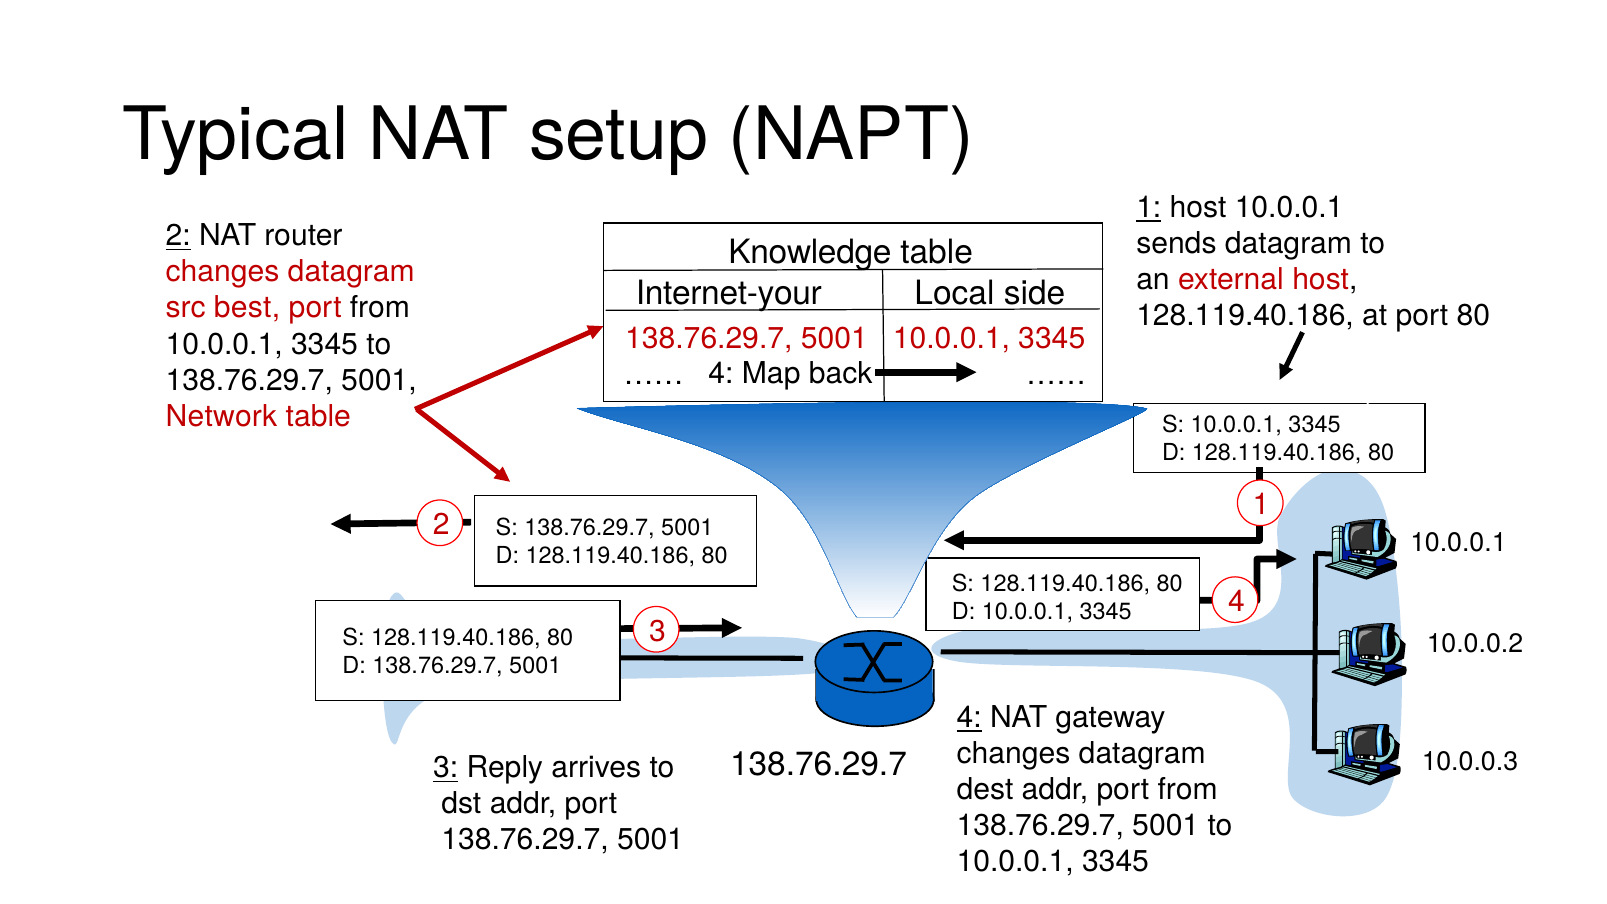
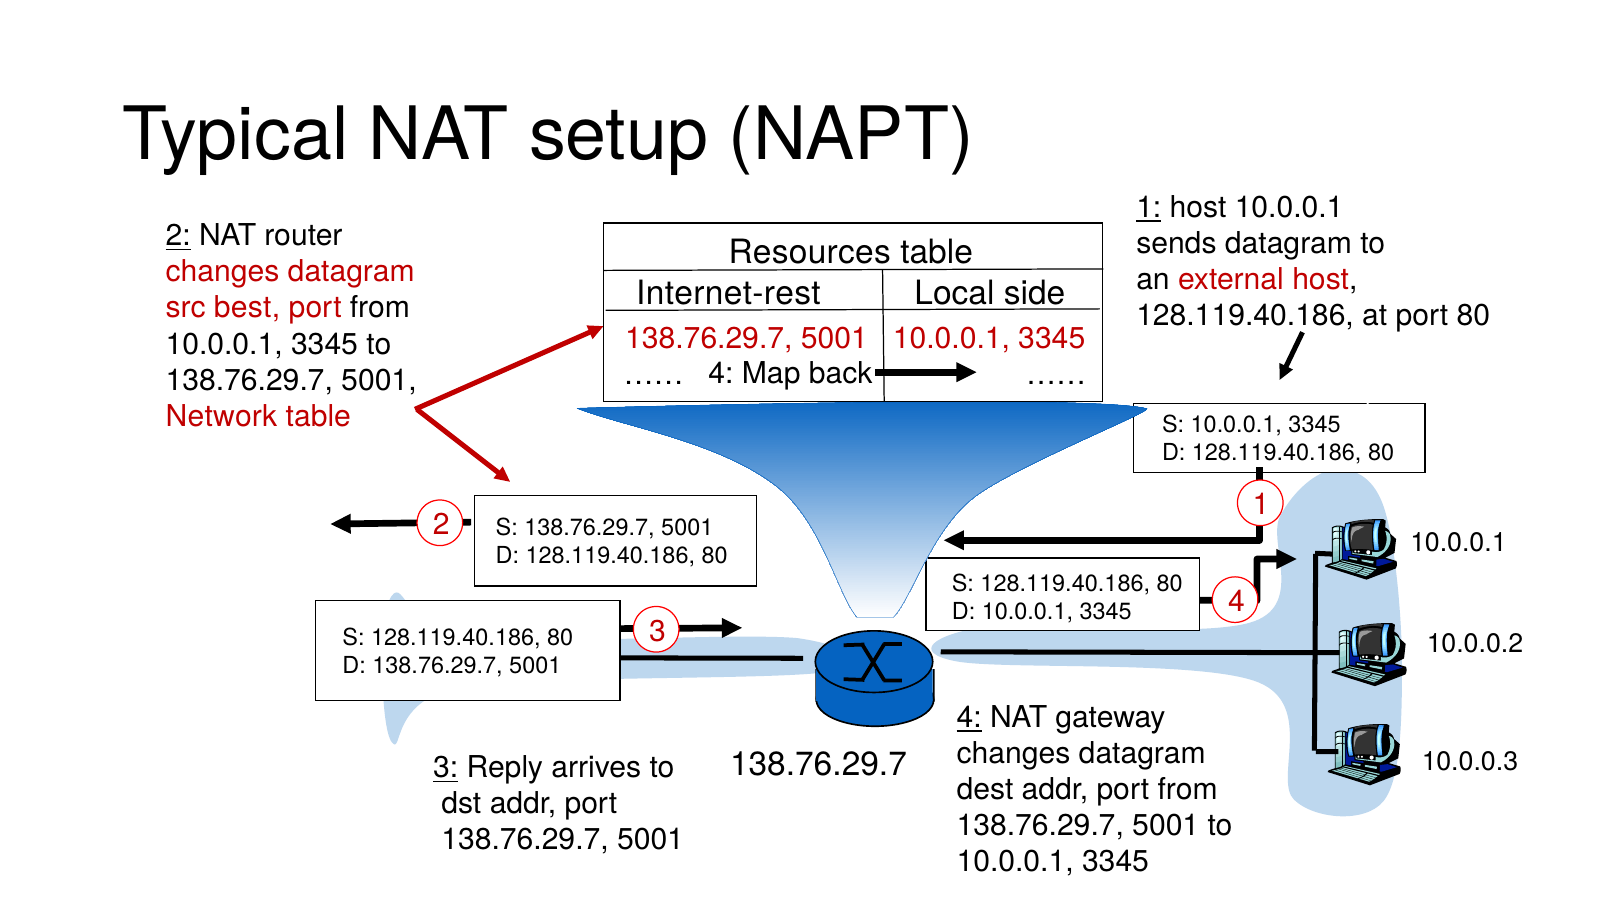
Knowledge: Knowledge -> Resources (810, 253)
Internet-your: Internet-your -> Internet-rest (728, 293)
